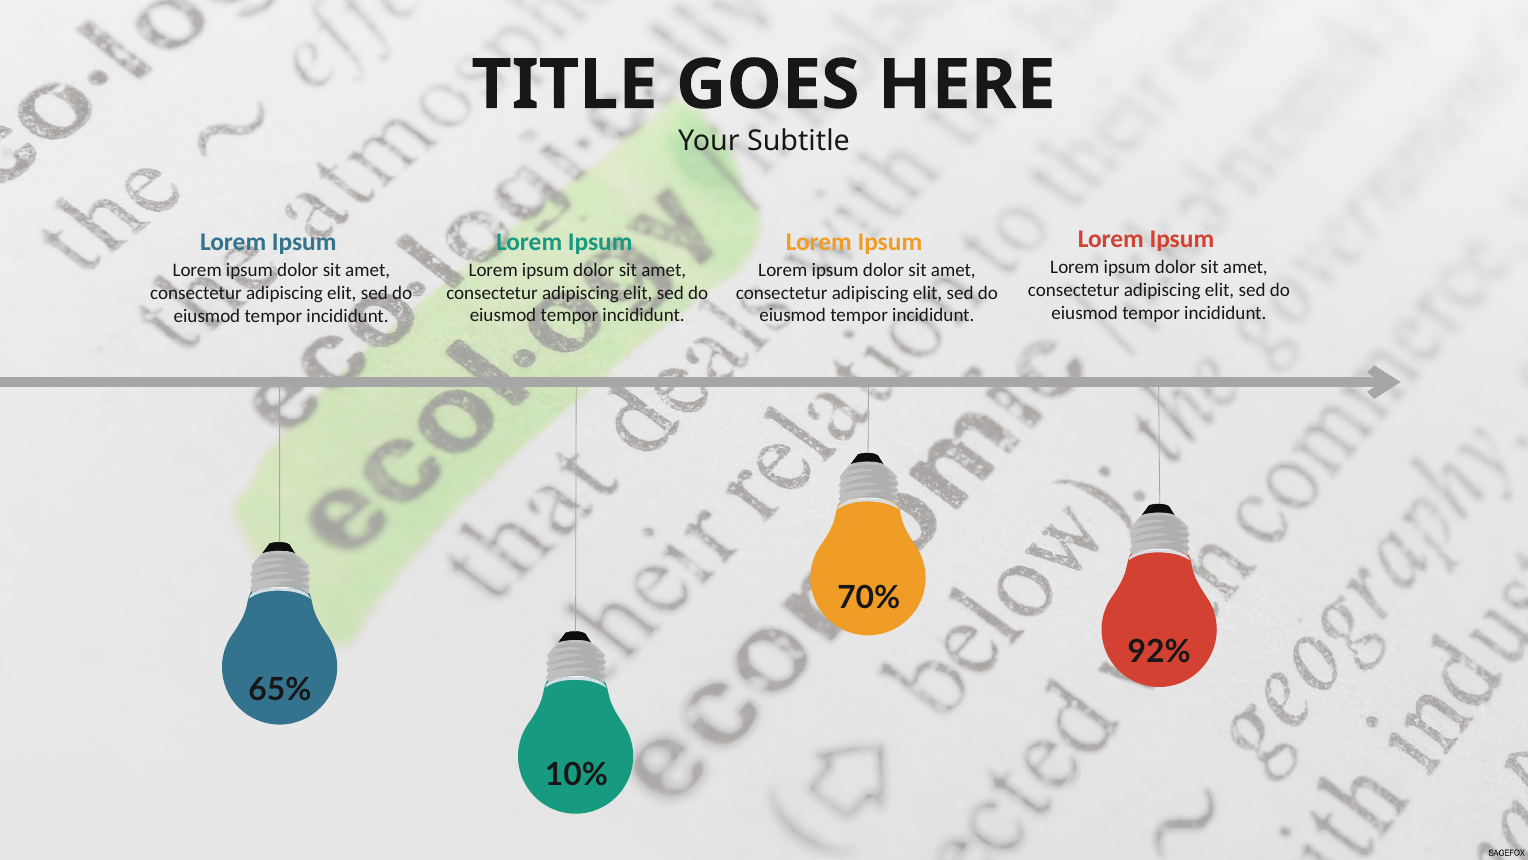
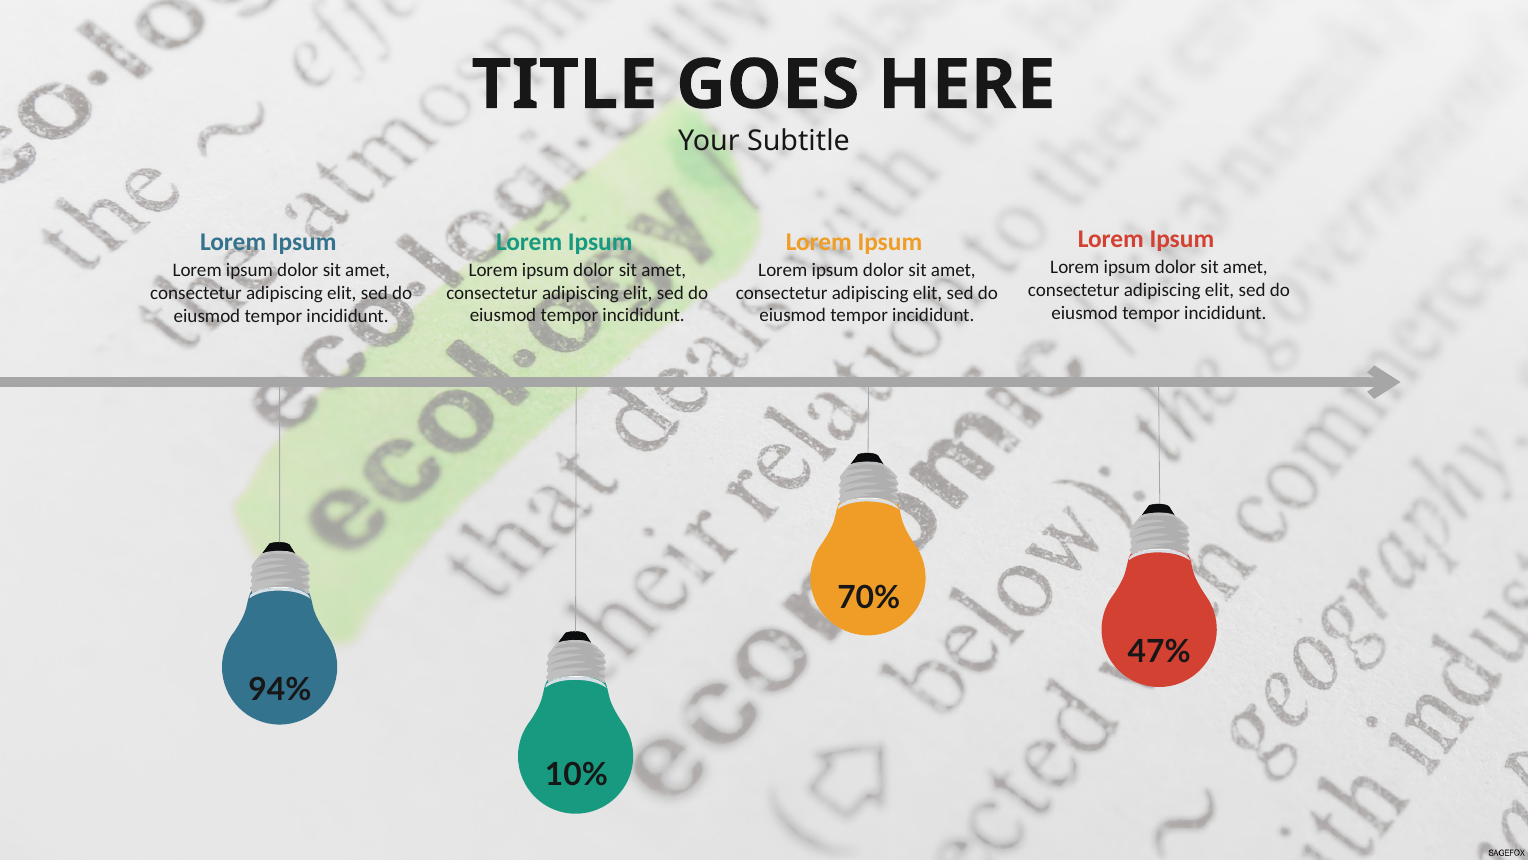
92%: 92% -> 47% (1159, 652)
65%: 65% -> 94% (280, 690)
